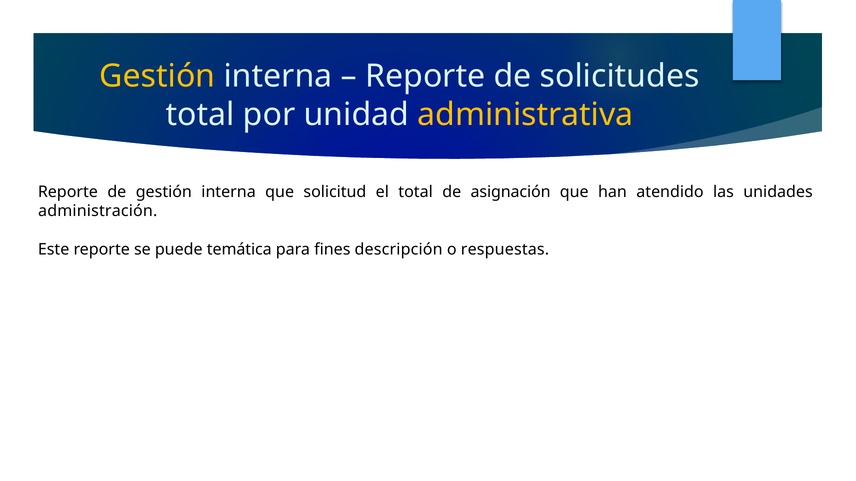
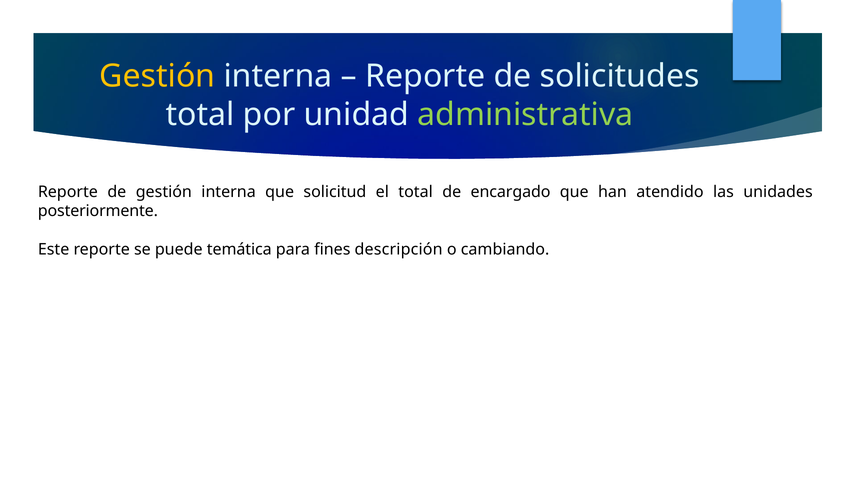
administrativa colour: yellow -> light green (525, 115)
asignación: asignación -> encargado (511, 192)
administración: administración -> posteriormente (98, 211)
respuestas: respuestas -> cambiando (505, 250)
